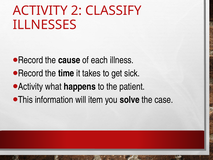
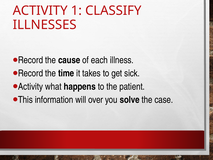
2: 2 -> 1 (76, 11)
item: item -> over (96, 100)
